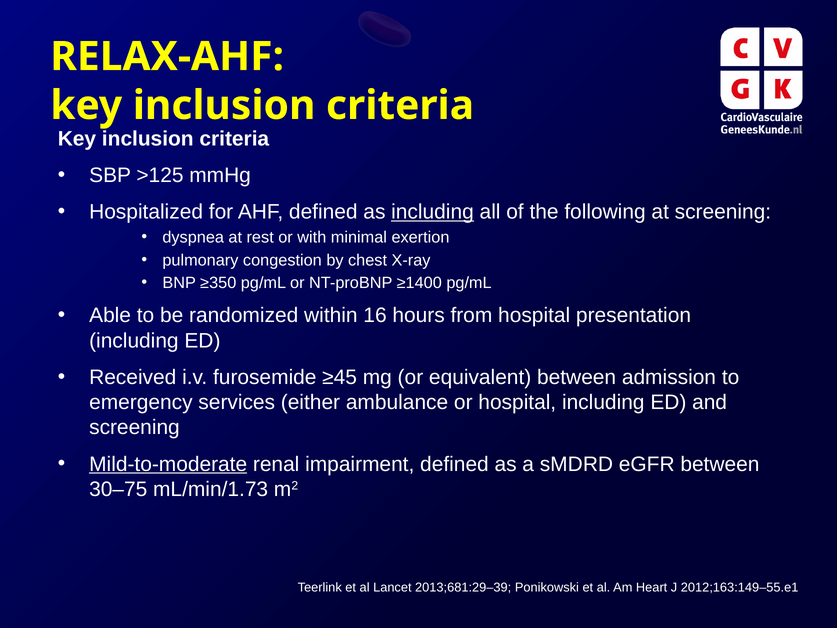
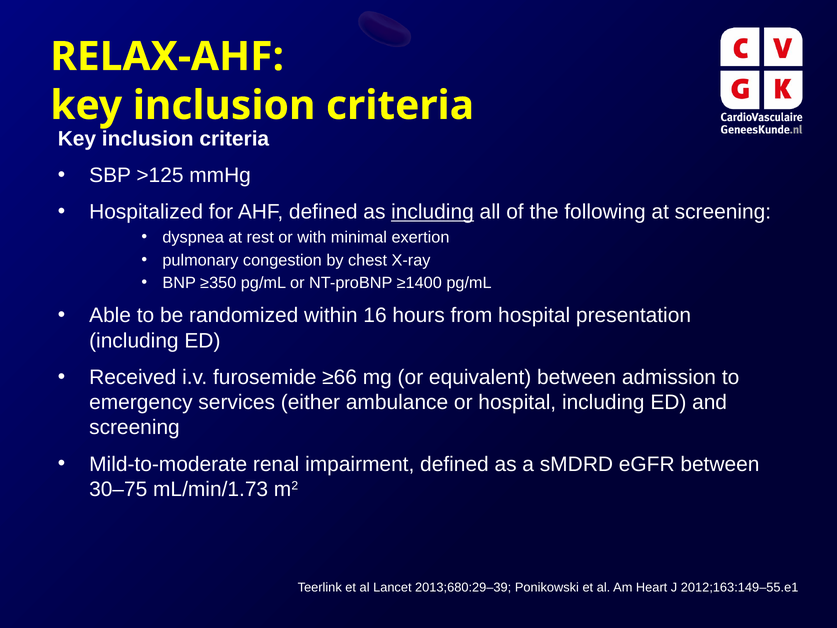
≥45: ≥45 -> ≥66 (340, 377)
Mild-to-moderate underline: present -> none (168, 464)
2013;681:29–39: 2013;681:29–39 -> 2013;680:29–39 (463, 587)
